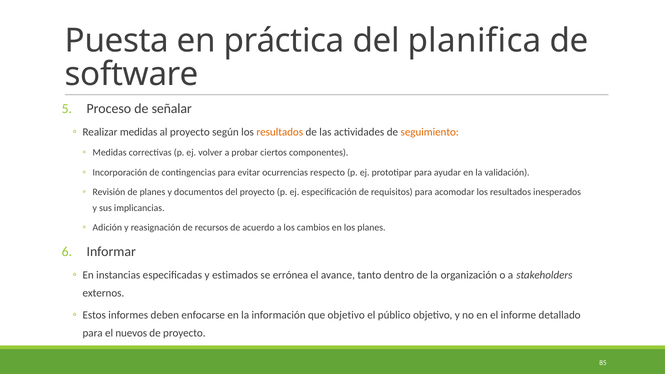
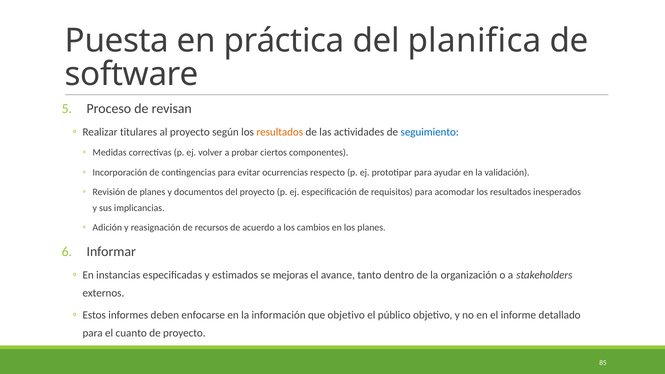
señalar: señalar -> revisan (172, 109)
Realizar medidas: medidas -> titulares (139, 132)
seguimiento colour: orange -> blue (430, 132)
errónea: errónea -> mejoras (290, 275)
nuevos: nuevos -> cuanto (131, 333)
